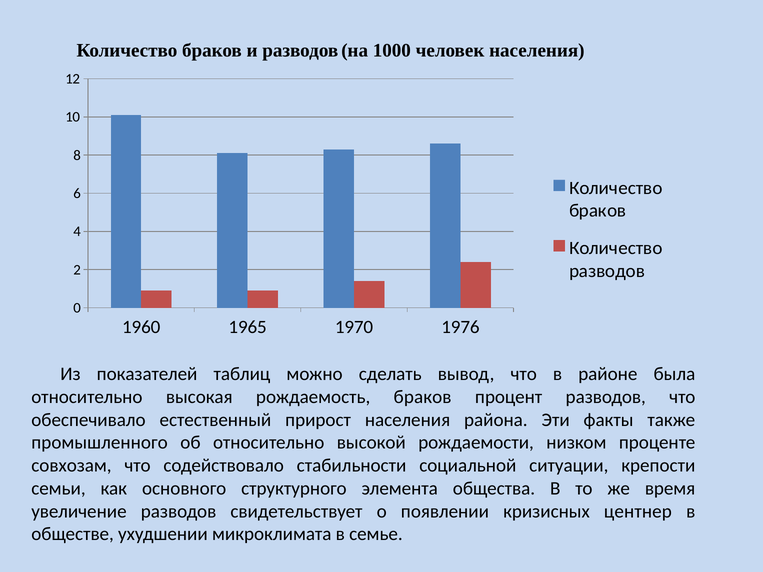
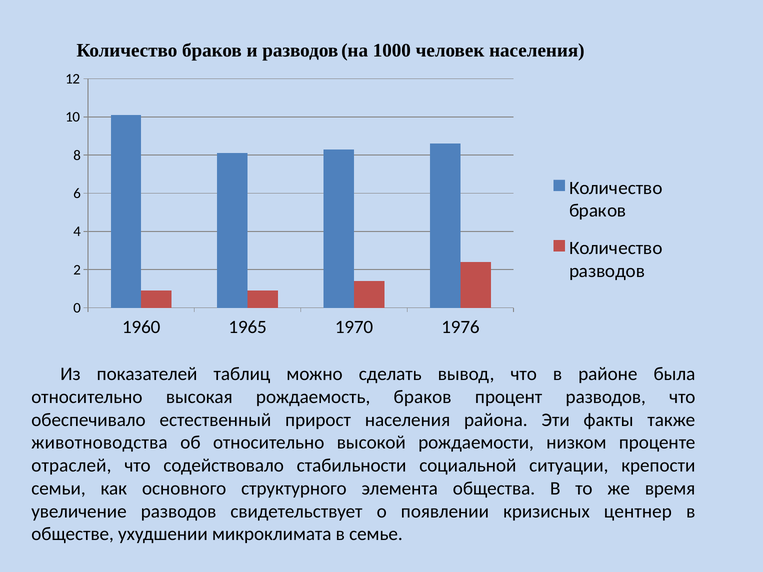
промышленного: промышленного -> животноводства (99, 443)
совхозам: совхозам -> отраслей (71, 466)
